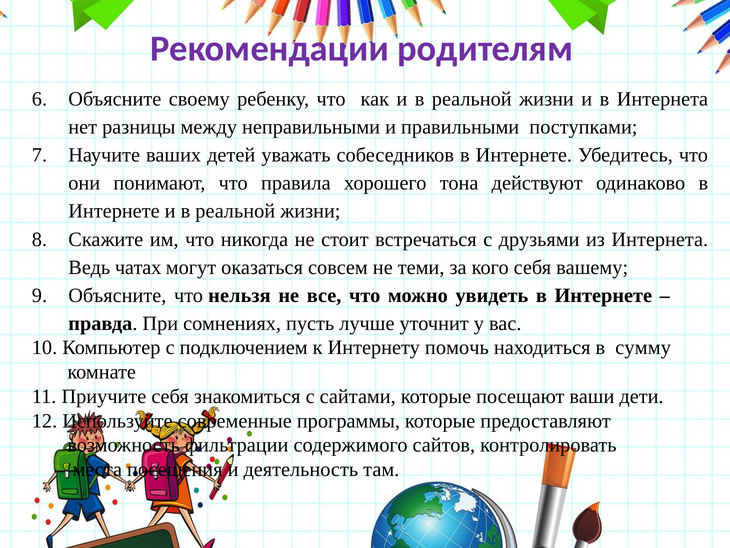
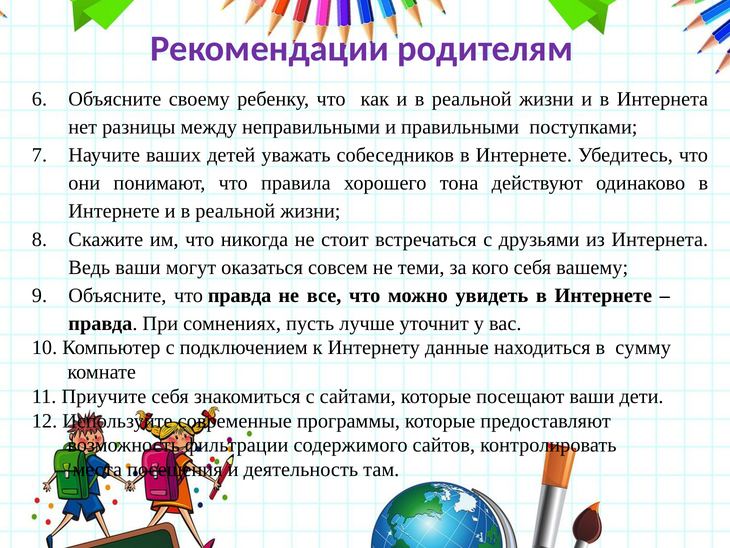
Ведь чатах: чатах -> ваши (138, 267)
что нельзя: нельзя -> правда (240, 295)
помочь: помочь -> данные (457, 347)
